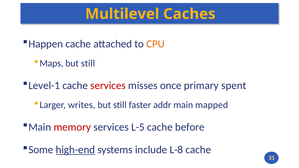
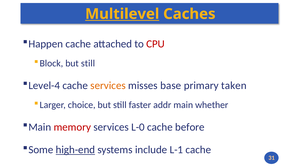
Multilevel underline: none -> present (122, 14)
CPU colour: orange -> red (156, 44)
Maps: Maps -> Block (51, 63)
Level-1: Level-1 -> Level-4 (44, 86)
services colour: red -> orange (108, 86)
once: once -> base (171, 86)
spent: spent -> taken (234, 86)
writes: writes -> choice (82, 105)
mapped: mapped -> whether (212, 105)
L-5: L-5 -> L-0 (138, 127)
L-8: L-8 -> L-1 (176, 150)
